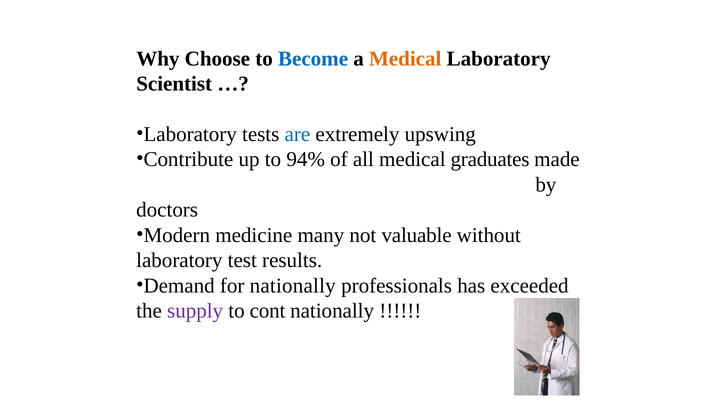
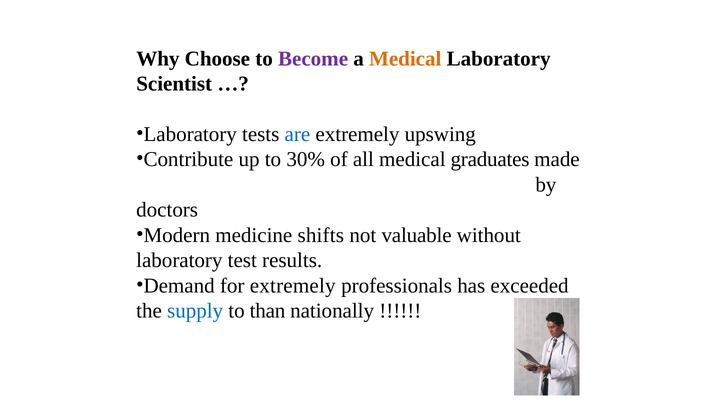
Become colour: blue -> purple (313, 59)
94%: 94% -> 30% (306, 159)
many: many -> shifts (321, 235)
for nationally: nationally -> extremely (293, 286)
supply colour: purple -> blue (195, 311)
cont: cont -> than (268, 311)
